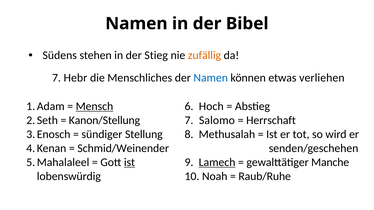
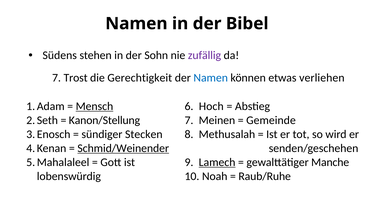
Stieg: Stieg -> Sohn (156, 55)
zufällig colour: orange -> purple (204, 55)
Hebr: Hebr -> Trost (76, 78)
Menschliches: Menschliches -> Gerechtigkeit (140, 78)
Salomo: Salomo -> Meinen (217, 120)
Herrschaft: Herrschaft -> Gemeinde (271, 120)
Stellung: Stellung -> Stecken (144, 134)
Schmid/Weinender underline: none -> present (123, 148)
ist underline: present -> none (129, 162)
